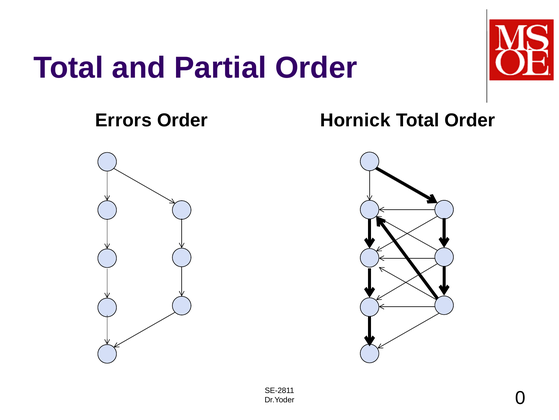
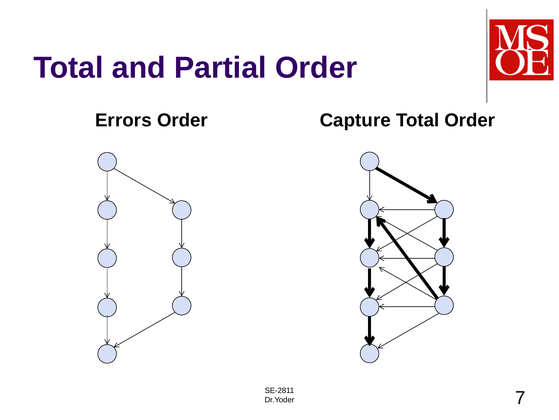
Hornick: Hornick -> Capture (355, 120)
0: 0 -> 7 (520, 397)
